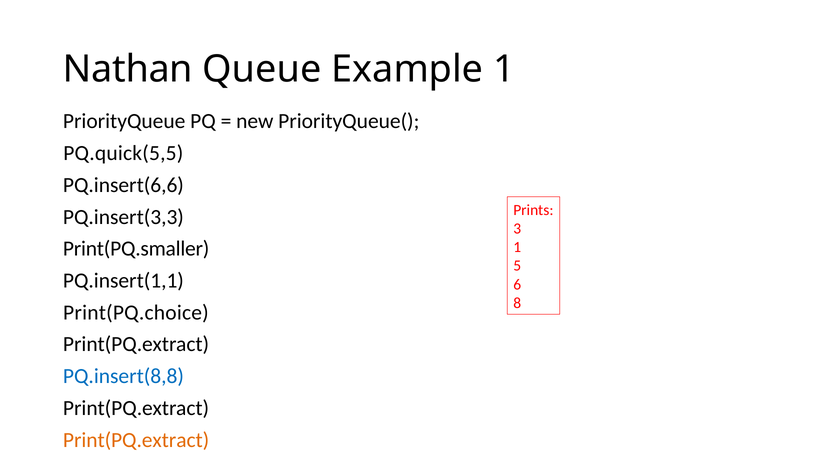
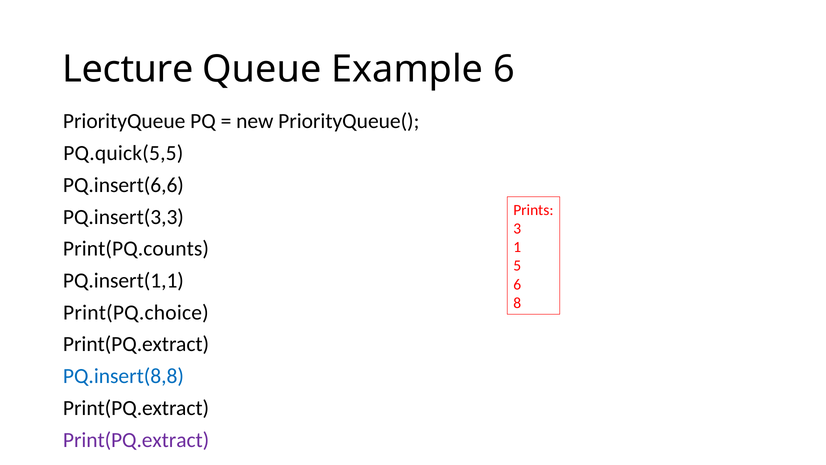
Nathan: Nathan -> Lecture (128, 69)
Example 1: 1 -> 6 (504, 69)
Print(PQ.smaller: Print(PQ.smaller -> Print(PQ.counts (136, 249)
Print(PQ.extract colour: orange -> purple (136, 440)
